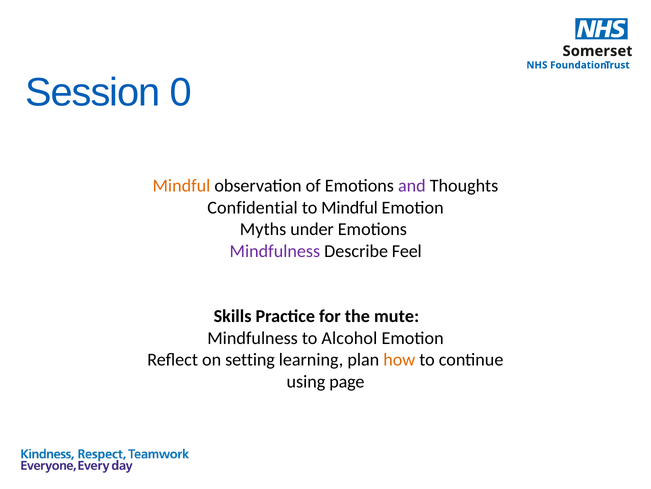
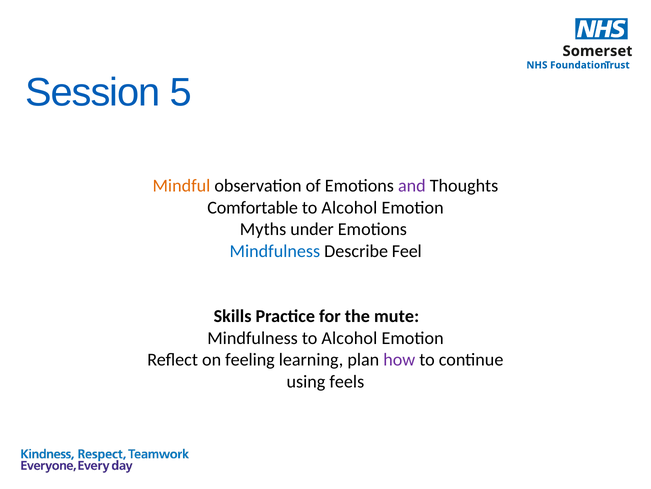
0: 0 -> 5 (181, 92)
Confidential: Confidential -> Comfortable (253, 207)
Mindful: Mindful -> Alcohol (349, 207)
Mindfulness colour: purple -> blue (275, 251)
setting: setting -> feeling (250, 359)
how colour: orange -> purple (399, 359)
page: page -> feels (347, 381)
